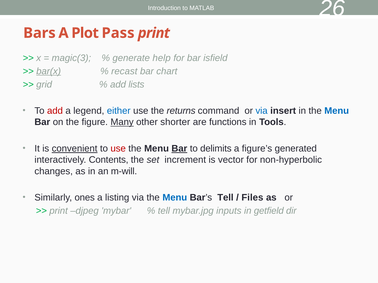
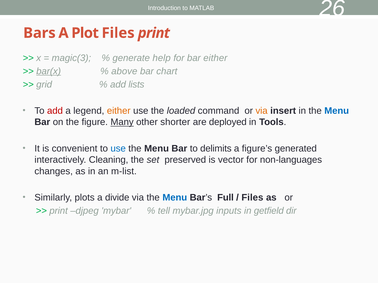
Plot Pass: Pass -> Files (118, 33)
bar isfield: isfield -> either (215, 58)
recast: recast -> above (124, 71)
either colour: blue -> orange (119, 111)
returns: returns -> loaded (181, 111)
via colour: blue -> orange (262, 111)
functions: functions -> deployed (228, 122)
convenient underline: present -> none (75, 149)
use colour: red -> blue (118, 149)
Bar underline: present -> none (179, 149)
Contents: Contents -> Cleaning (109, 160)
increment: increment -> preserved (185, 160)
non-hyperbolic: non-hyperbolic -> non-languages (291, 160)
m-will: m-will -> m-list (124, 171)
ones: ones -> plots (85, 198)
listing: listing -> divide (117, 198)
Bar’s Tell: Tell -> Full (225, 198)
